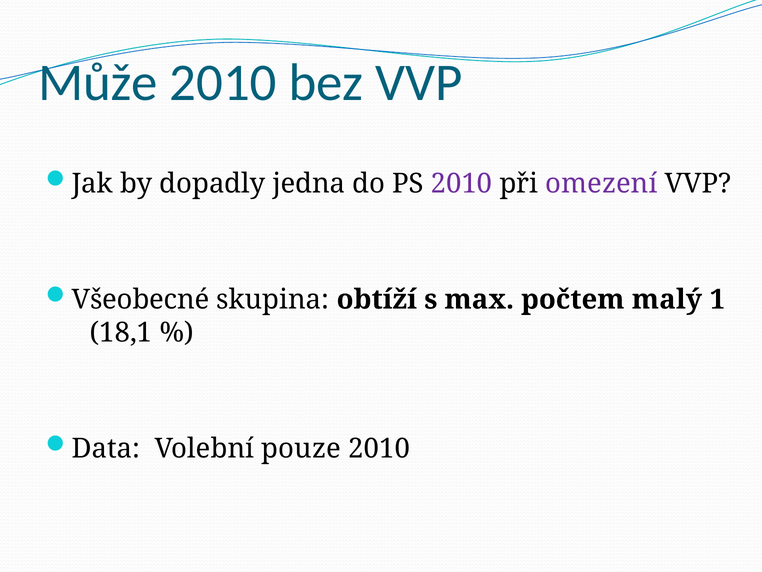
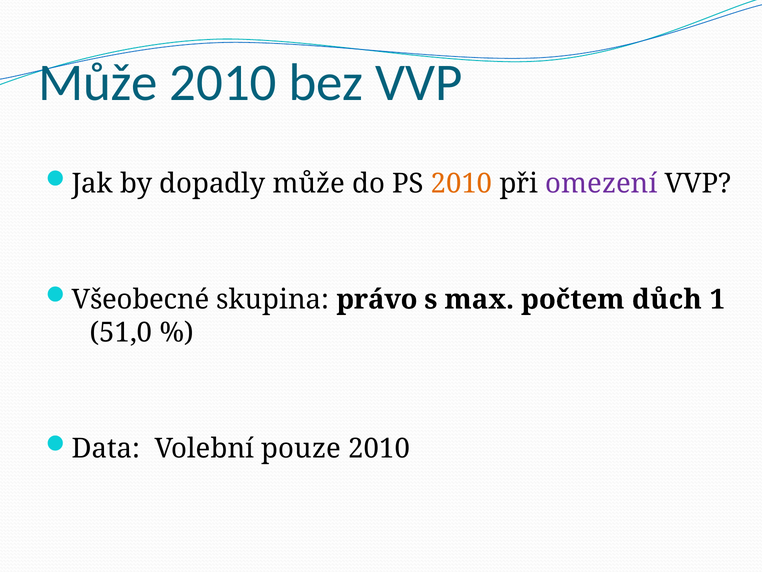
dopadly jedna: jedna -> může (309, 184)
2010 colour: purple -> orange (462, 184)
obtíží: obtíží -> právo (377, 299)
malý: malý -> důch (667, 299)
18,1: 18,1 -> 51,0 (121, 332)
